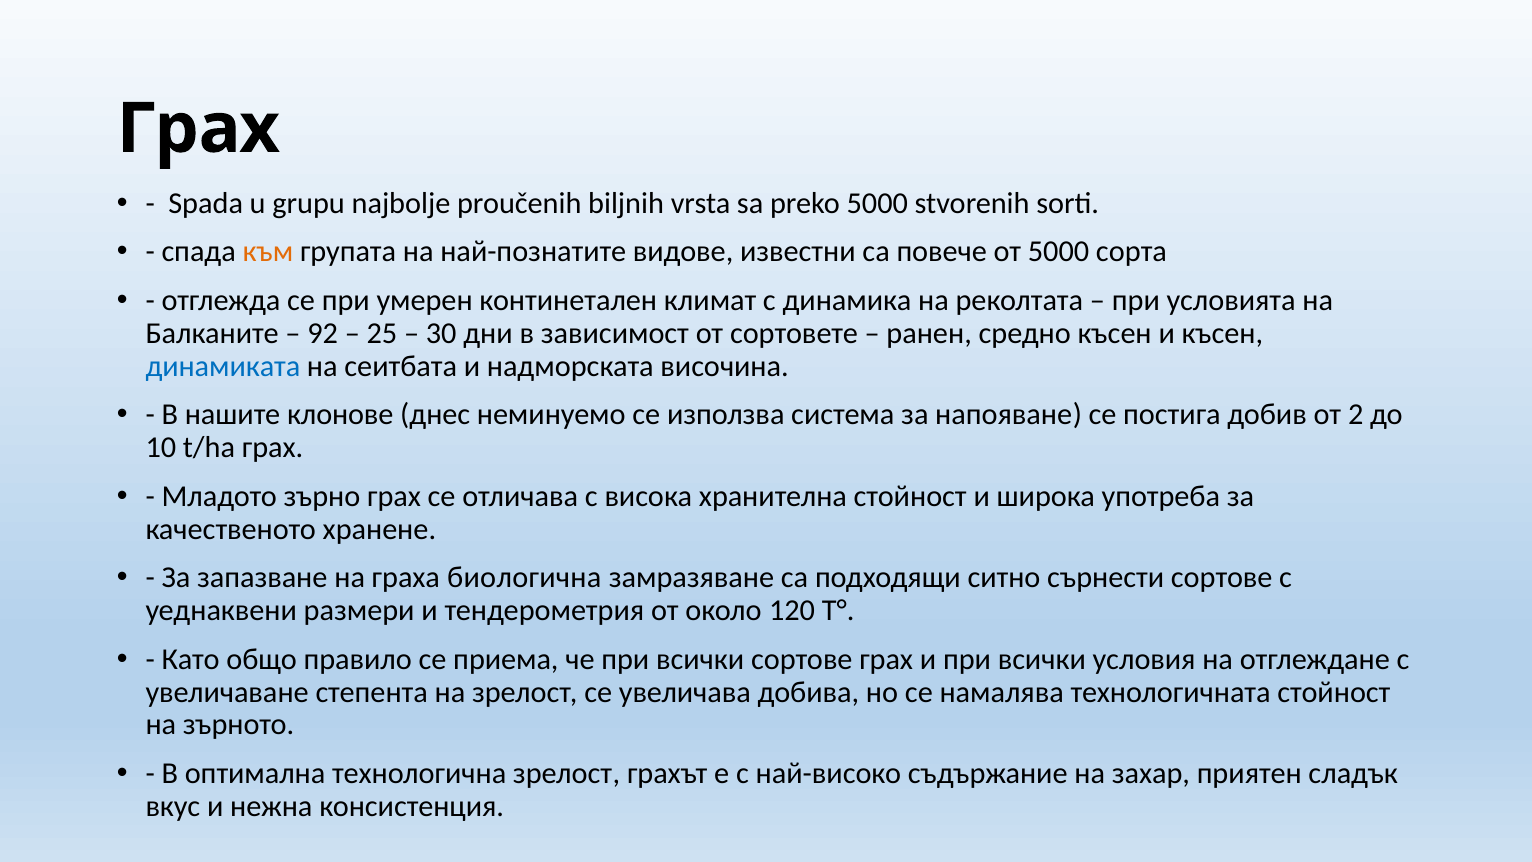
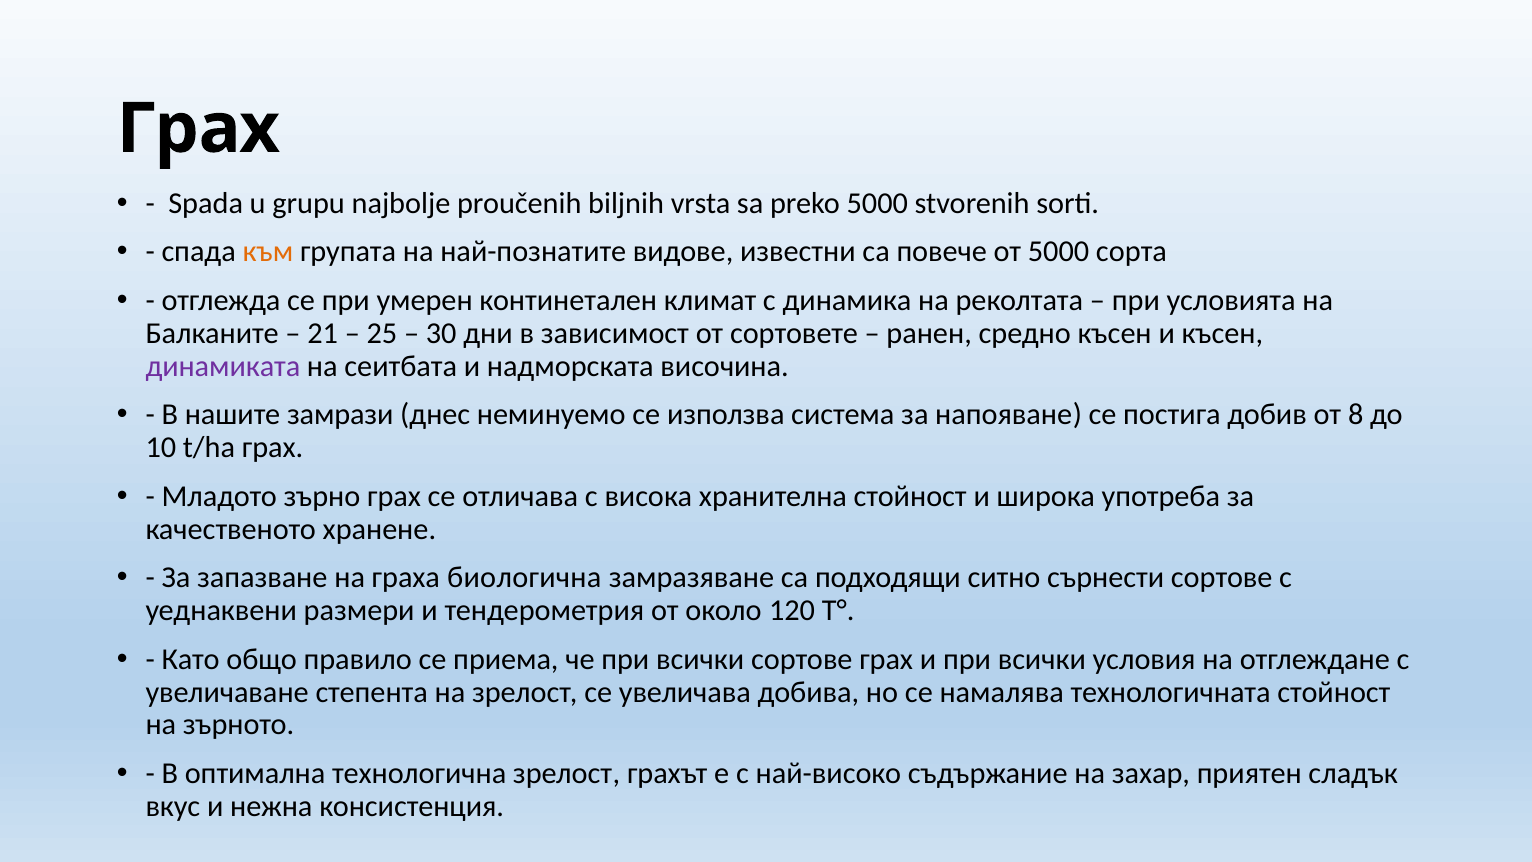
92: 92 -> 21 (323, 333)
динамиката colour: blue -> purple (223, 366)
клонове: клонове -> замрази (340, 415)
2: 2 -> 8 (1356, 415)
